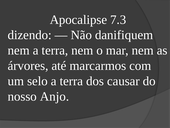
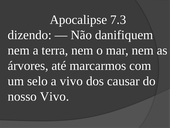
selo a terra: terra -> vivo (71, 81)
nosso Anjo: Anjo -> Vivo (55, 96)
